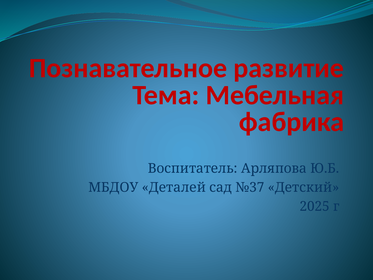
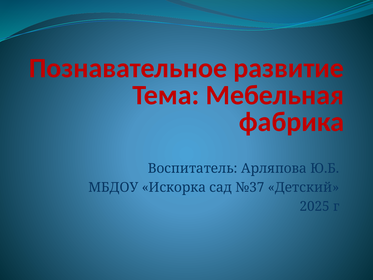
Деталей: Деталей -> Искорка (174, 187)
